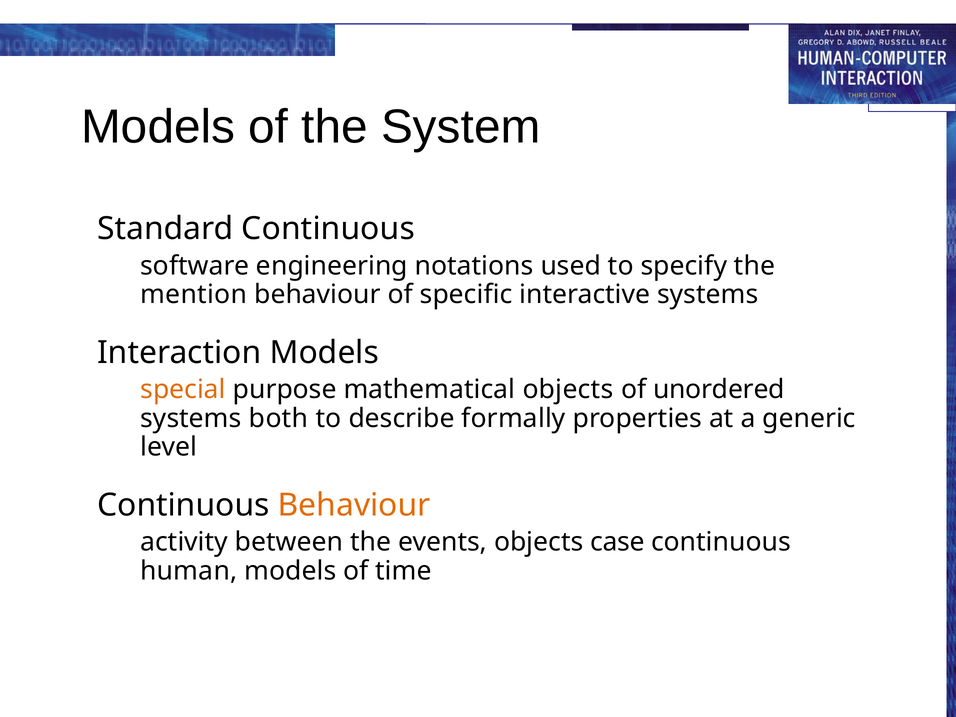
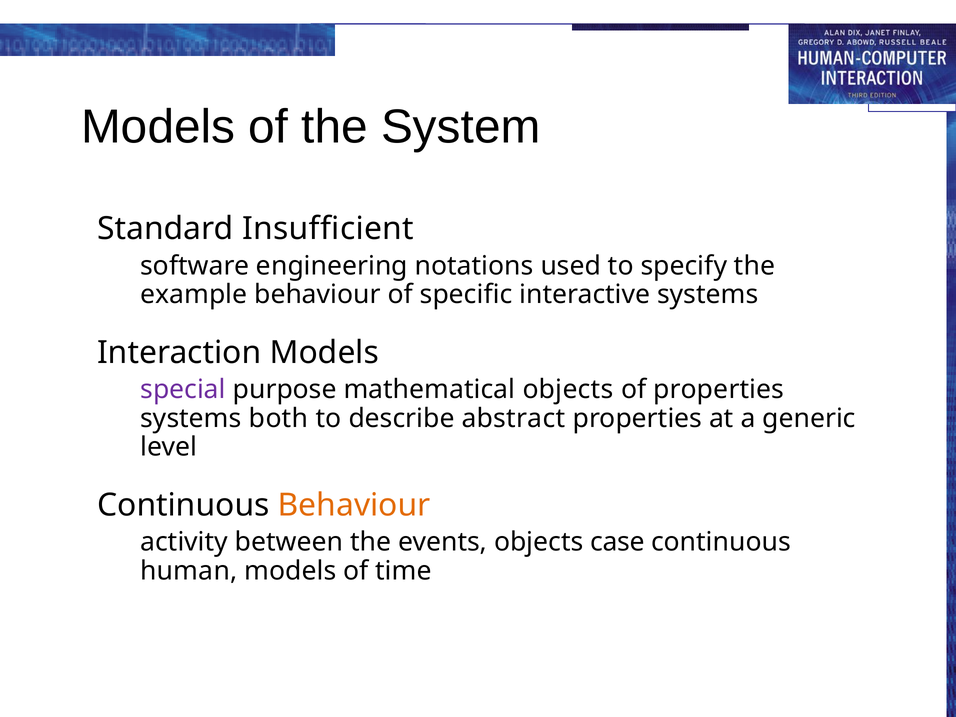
Standard Continuous: Continuous -> Insufficient (328, 229)
mention: mention -> example (194, 294)
special colour: orange -> purple (183, 390)
of unordered: unordered -> properties (719, 390)
formally: formally -> abstract (513, 418)
